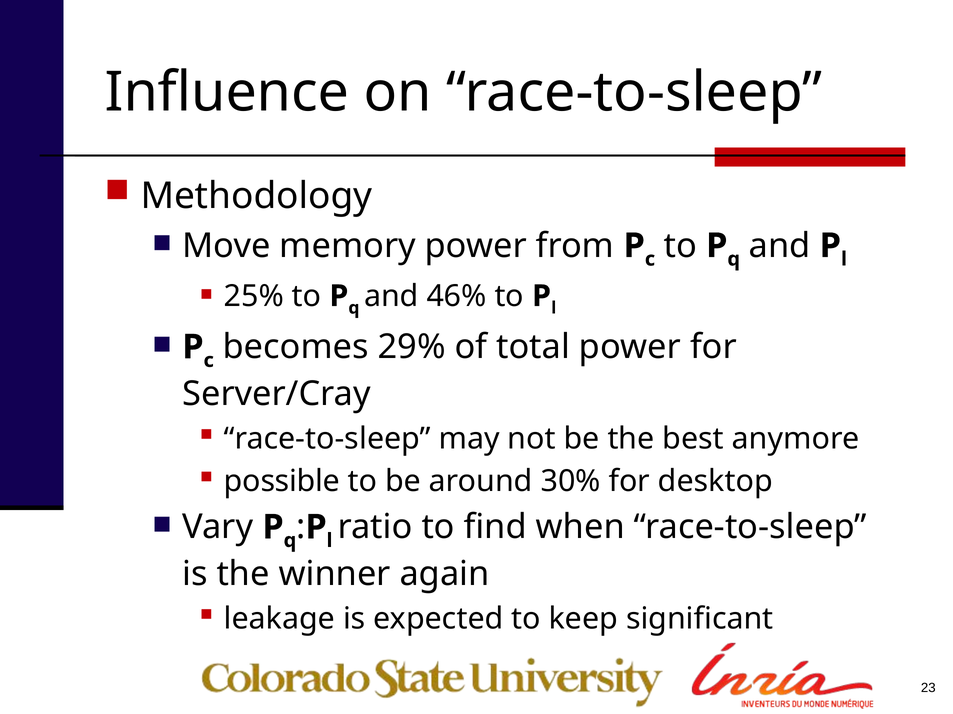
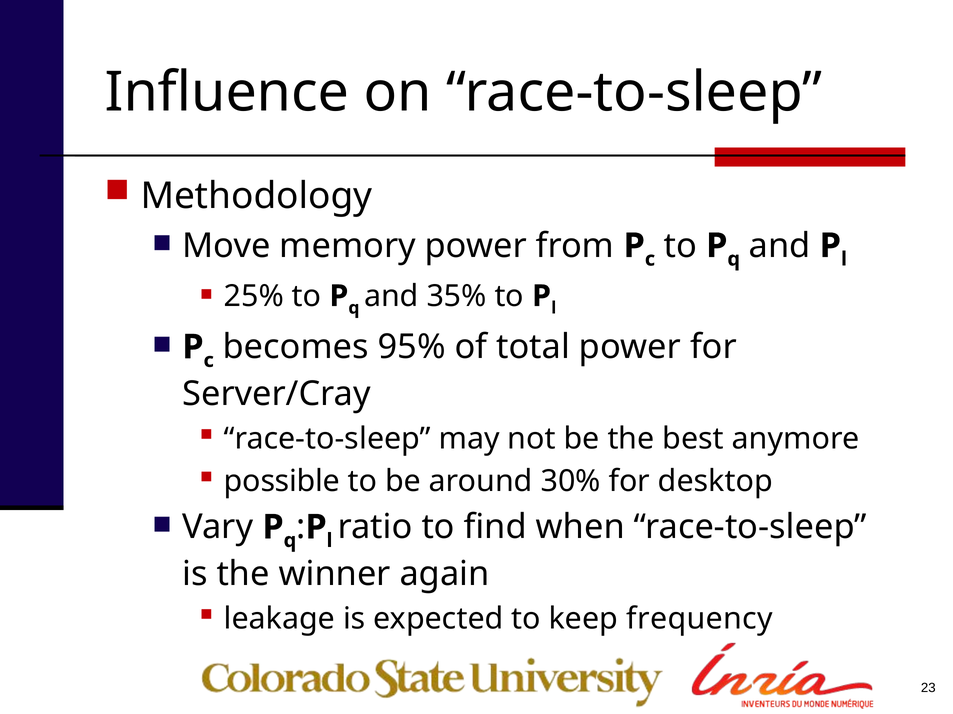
46%: 46% -> 35% (457, 296)
29%: 29% -> 95% (412, 347)
significant: significant -> frequency (700, 619)
